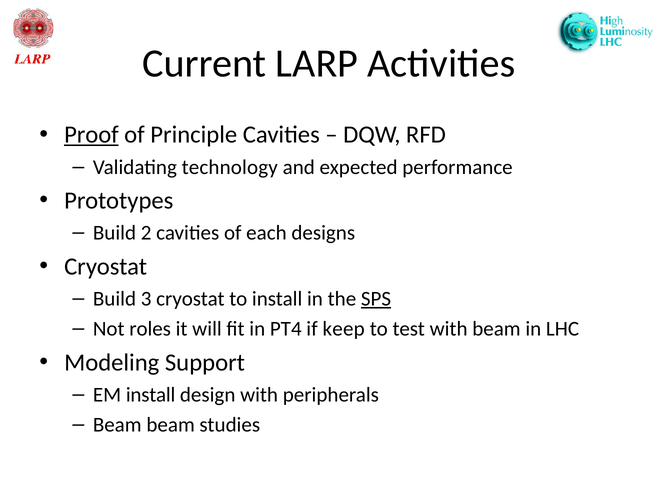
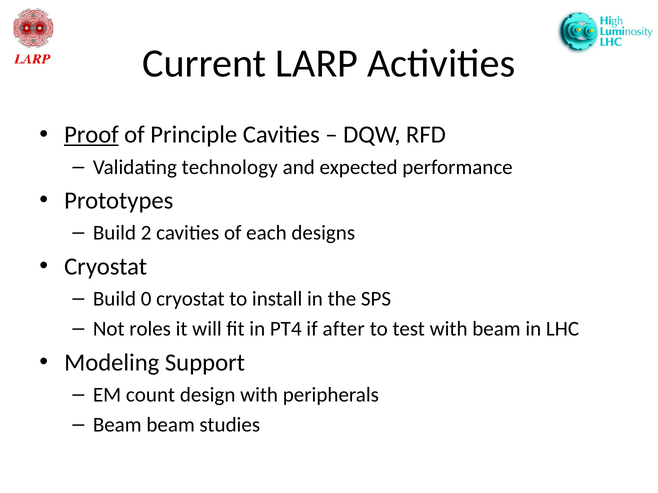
3: 3 -> 0 (146, 299)
SPS underline: present -> none (376, 299)
keep: keep -> after (344, 329)
EM install: install -> count (150, 395)
